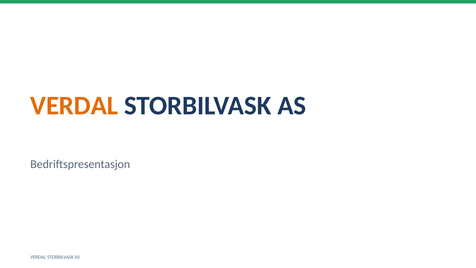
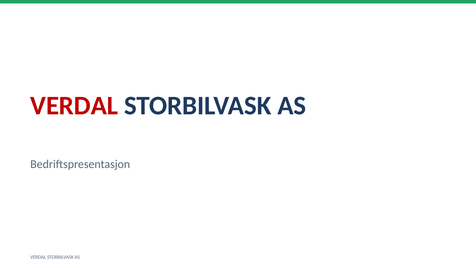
VERDAL colour: orange -> red (74, 106)
